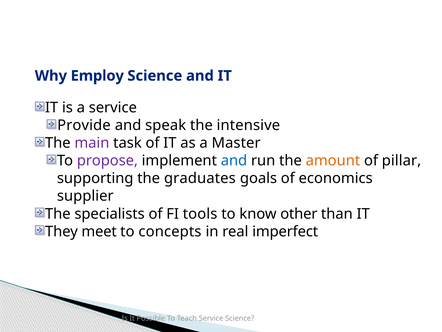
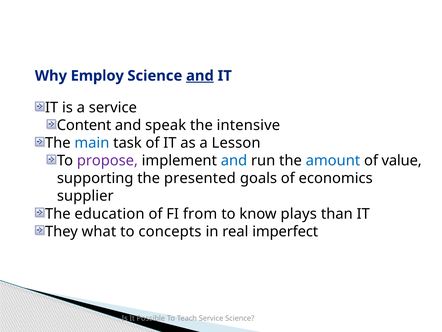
and underline: none -> present (200, 76)
Provide: Provide -> Content (84, 125)
main colour: purple -> blue (92, 143)
Master: Master -> Lesson (236, 143)
amount colour: orange -> blue (333, 160)
pillar: pillar -> value (402, 160)
graduates: graduates -> presented (200, 178)
specialists: specialists -> education (109, 213)
tools: tools -> from (200, 213)
other: other -> plays (299, 213)
meet: meet -> what (99, 231)
